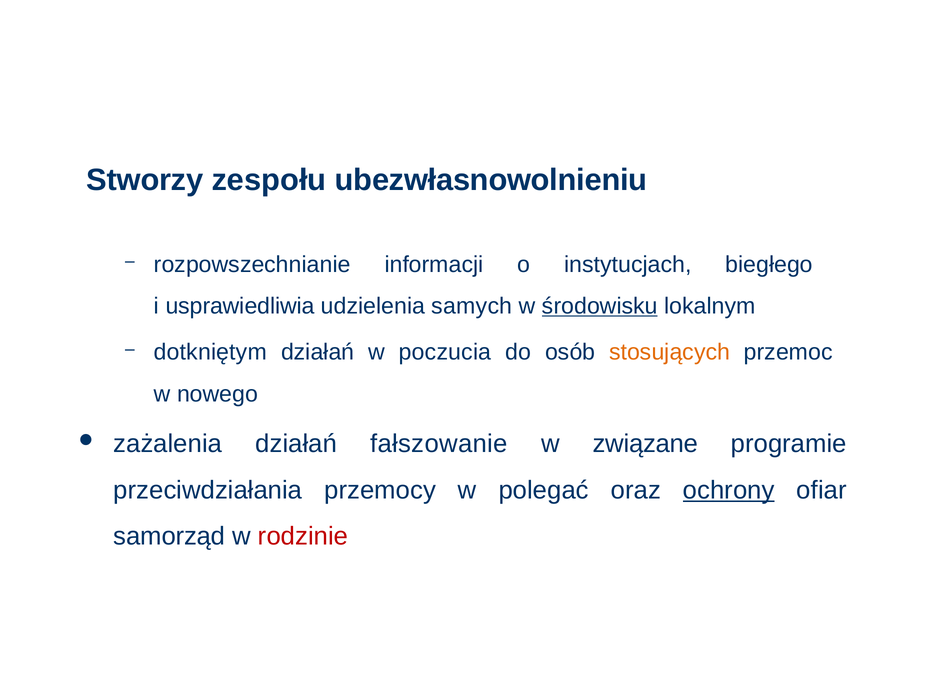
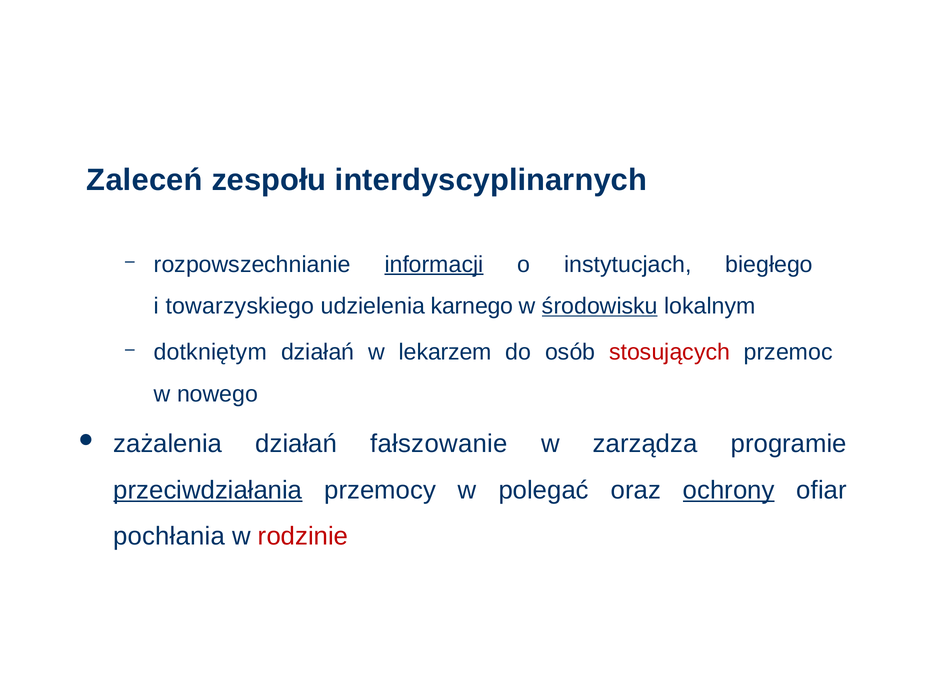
Stworzy: Stworzy -> Zaleceń (145, 180)
ubezwłasnowolnieniu: ubezwłasnowolnieniu -> interdyscyplinarnych (491, 180)
informacji underline: none -> present (434, 265)
usprawiedliwia: usprawiedliwia -> towarzyskiego (240, 306)
samych: samych -> karnego (472, 306)
poczucia: poczucia -> lekarzem (445, 353)
stosujących colour: orange -> red (670, 353)
związane: związane -> zarządza (645, 444)
przeciwdziałania underline: none -> present (208, 491)
samorząd: samorząd -> pochłania (169, 537)
